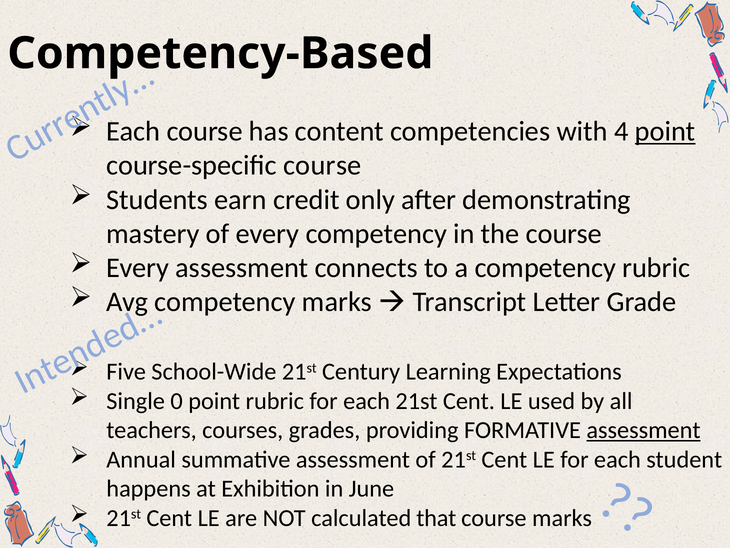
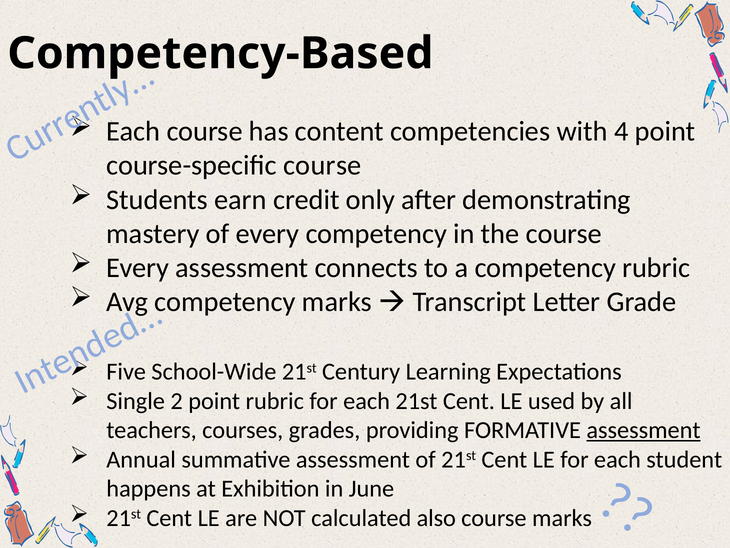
point underline: present -> none (665, 131)
0: 0 -> 2 (177, 401)
that: that -> also (436, 518)
